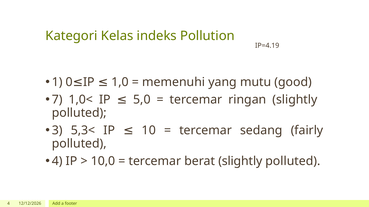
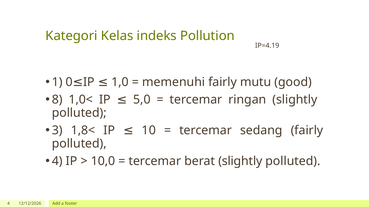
memenuhi yang: yang -> fairly (223, 82)
7: 7 -> 8 (57, 100)
5,3<: 5,3< -> 1,8< (83, 131)
